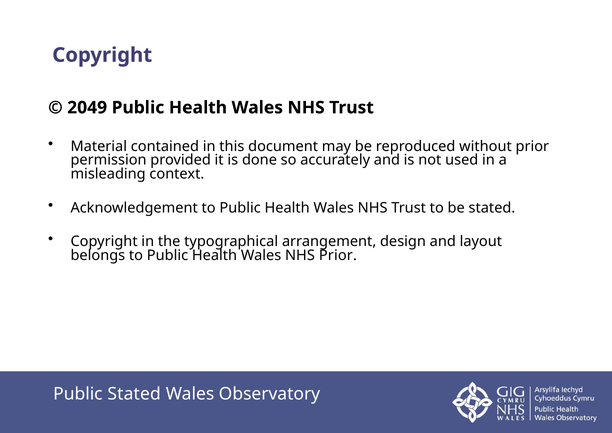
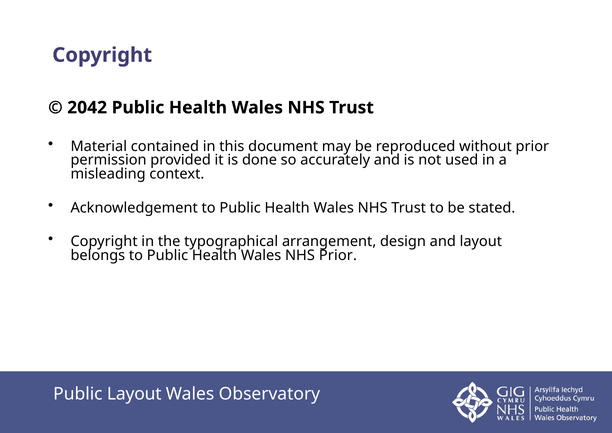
2049: 2049 -> 2042 (87, 108)
Public Stated: Stated -> Layout (134, 394)
